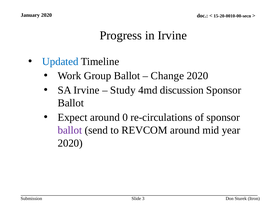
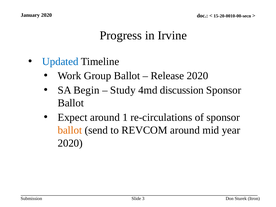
Change: Change -> Release (167, 76)
SA Irvine: Irvine -> Begin (86, 90)
0: 0 -> 1 (125, 117)
ballot colour: purple -> orange (70, 130)
